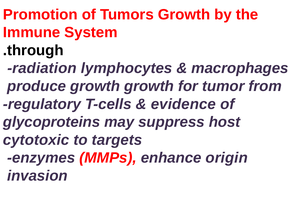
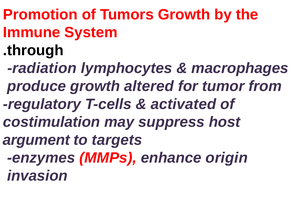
growth growth: growth -> altered (149, 86)
evidence: evidence -> activated (183, 104)
glycoproteins: glycoproteins -> costimulation (52, 122)
cytotoxic: cytotoxic -> argument (36, 140)
